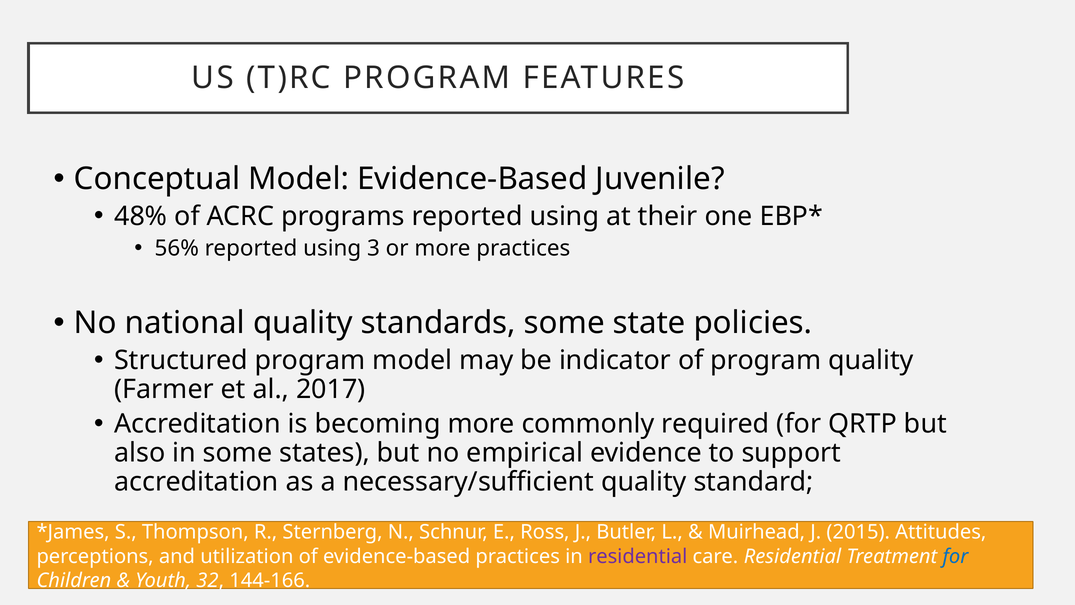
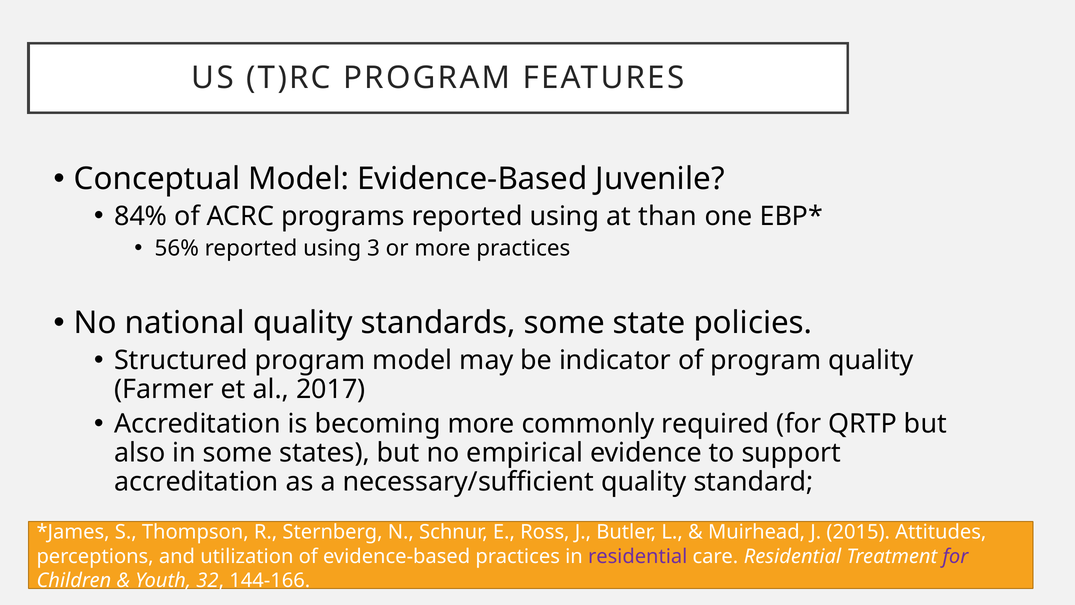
48%: 48% -> 84% (141, 216)
their: their -> than (668, 216)
for colour: blue -> purple (955, 556)
